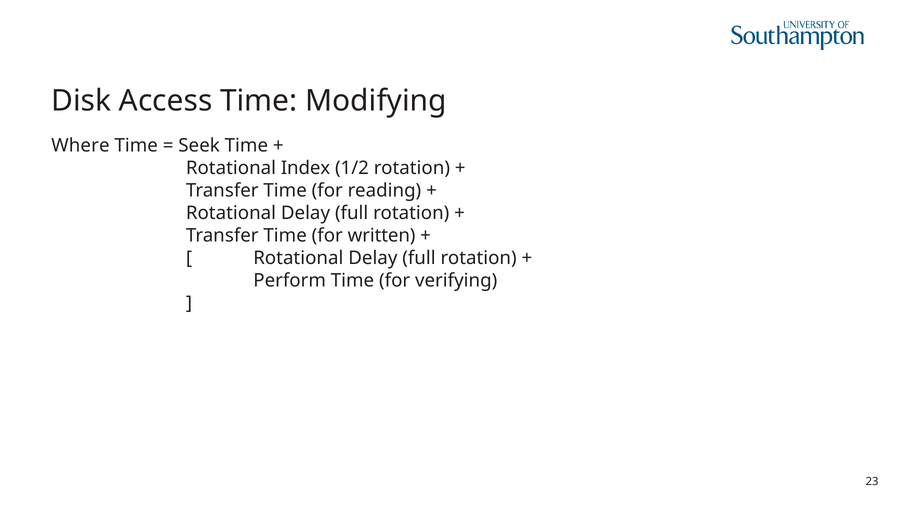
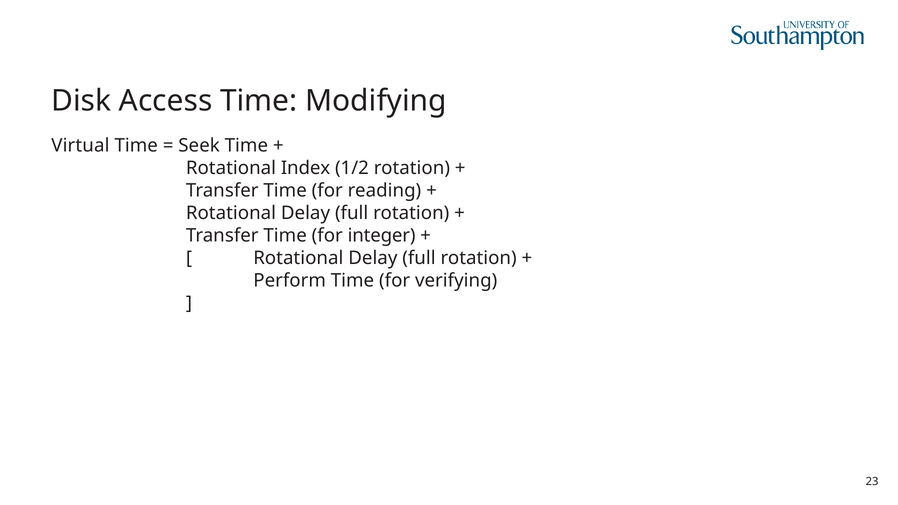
Where: Where -> Virtual (80, 146)
written: written -> integer (382, 236)
